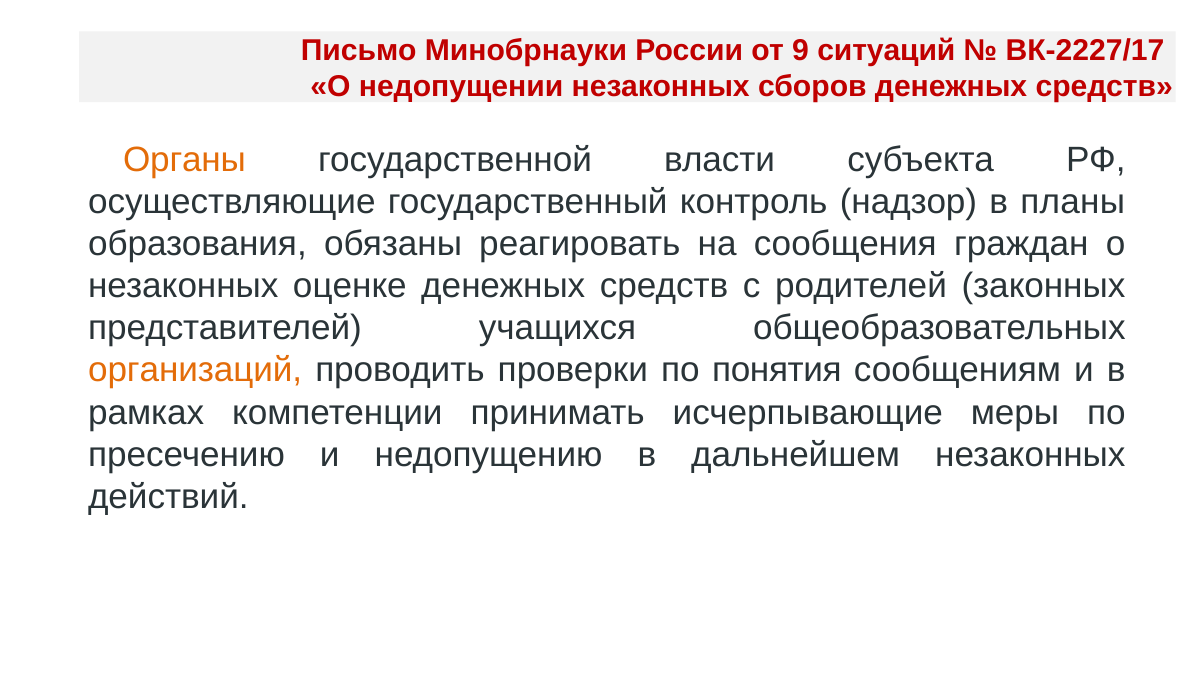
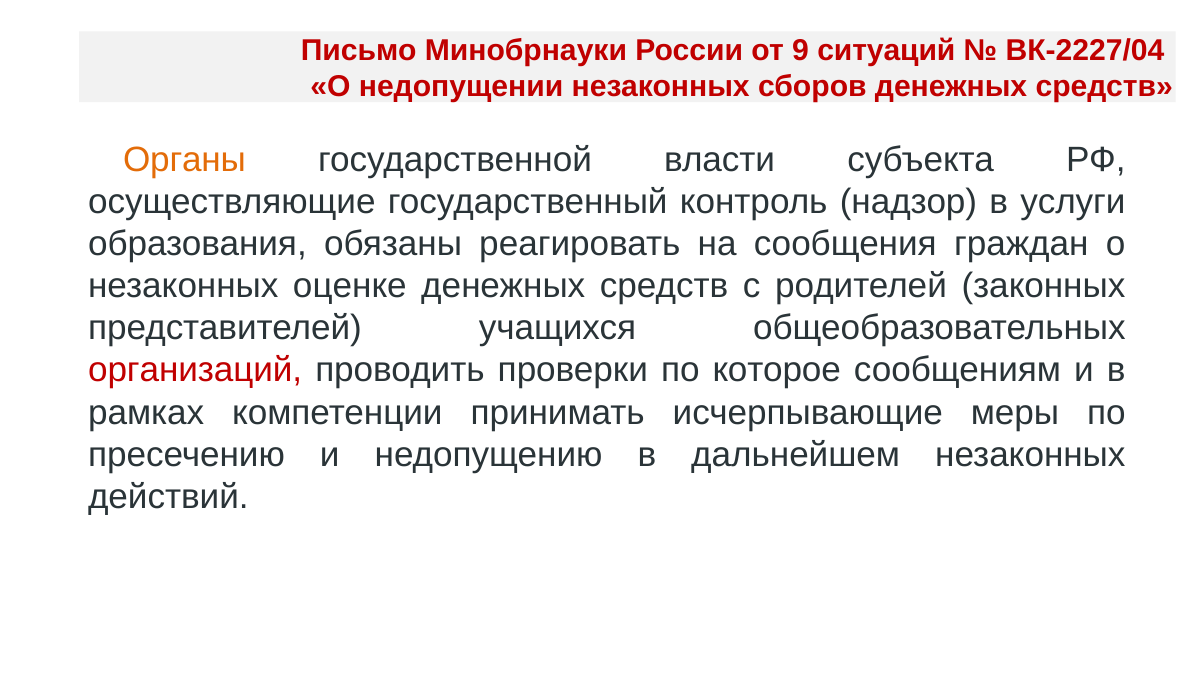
ВК-2227/17: ВК-2227/17 -> ВК-2227/04 (1085, 51)
планы: планы -> услуги (1073, 202)
организаций colour: orange -> red (195, 371)
понятия: понятия -> которое (777, 371)
